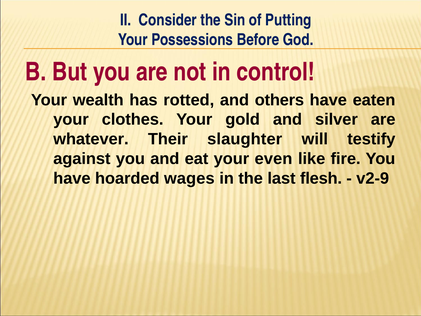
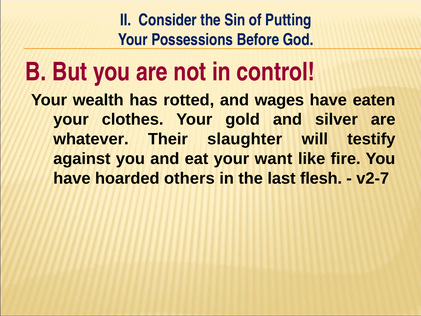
others: others -> wages (279, 100)
even: even -> want (273, 159)
wages: wages -> others (189, 178)
v2-9: v2-9 -> v2-7 (373, 178)
